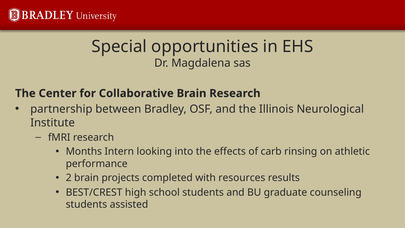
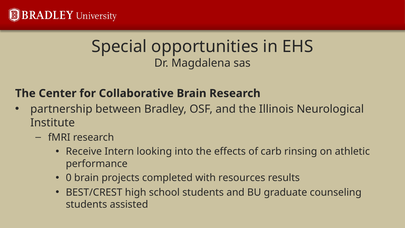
Months: Months -> Receive (84, 152)
2: 2 -> 0 (69, 178)
